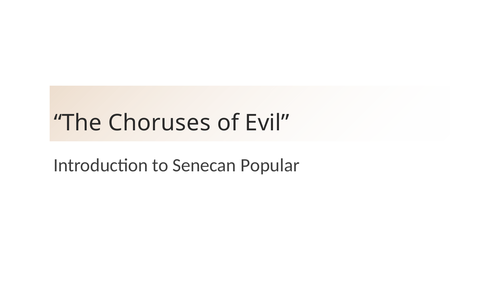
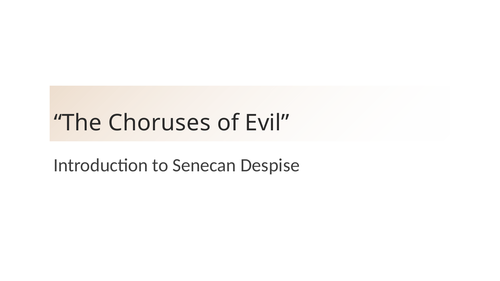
Popular: Popular -> Despise (270, 165)
